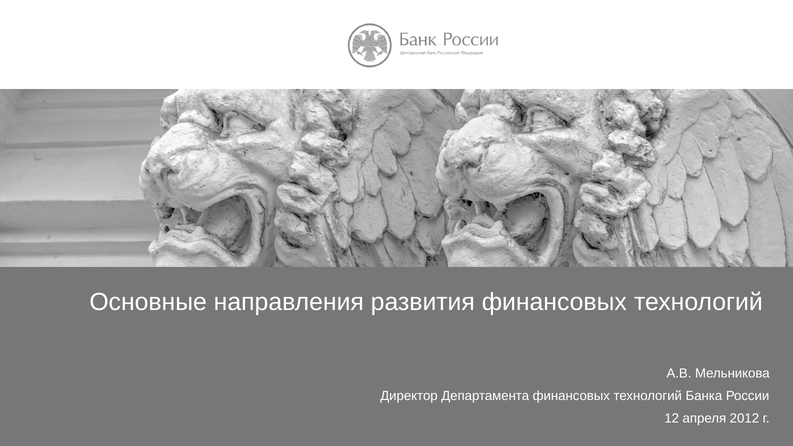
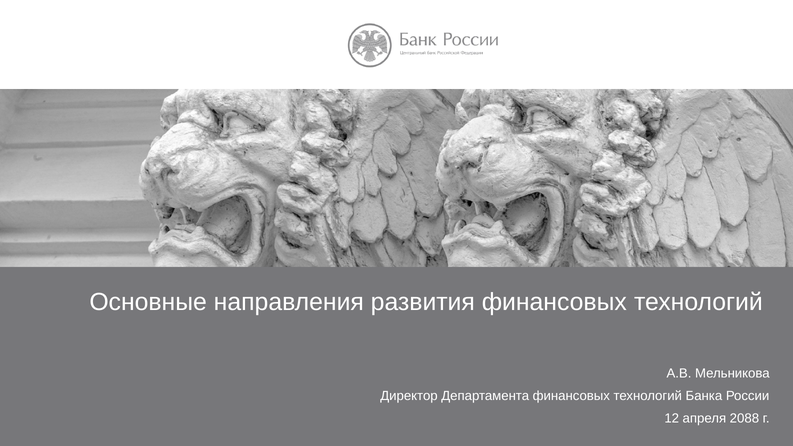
2012: 2012 -> 2088 (744, 418)
